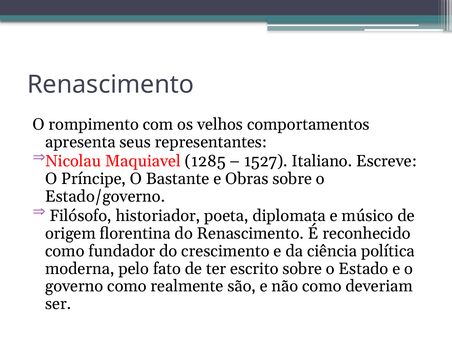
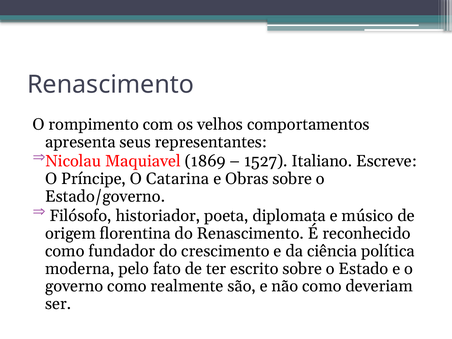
1285: 1285 -> 1869 (205, 161)
Bastante: Bastante -> Catarina (178, 179)
